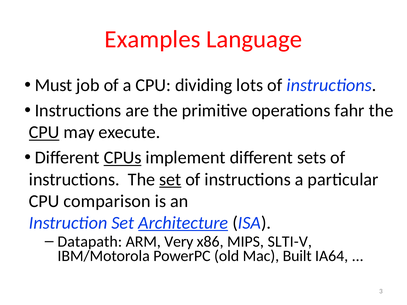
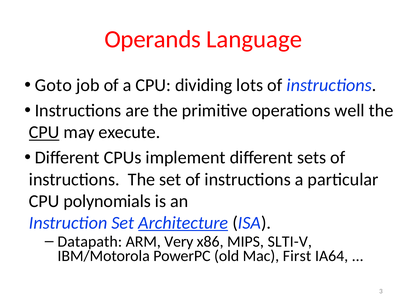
Examples: Examples -> Operands (153, 39)
Must: Must -> Goto (53, 85)
fahr: fahr -> well (350, 111)
CPUs underline: present -> none (123, 158)
set underline: present -> none (170, 180)
comparison: comparison -> polynomials (107, 201)
Built: Built -> First (297, 256)
